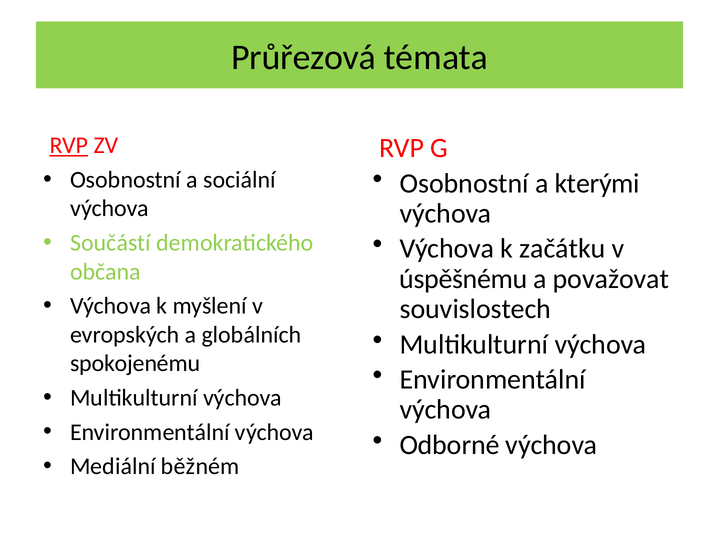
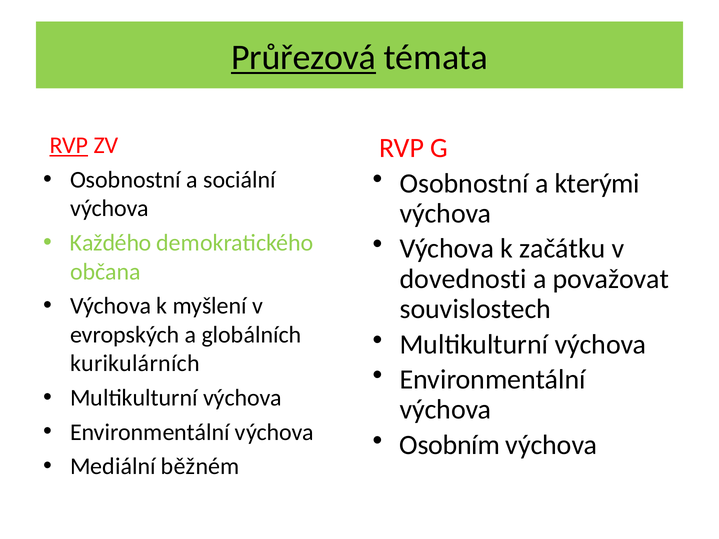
Průřezová underline: none -> present (304, 58)
Součástí: Součástí -> Každého (111, 243)
úspěšnému: úspěšnému -> dovednosti (463, 279)
spokojenému: spokojenému -> kurikulárních (135, 364)
Odborné: Odborné -> Osobním (450, 445)
